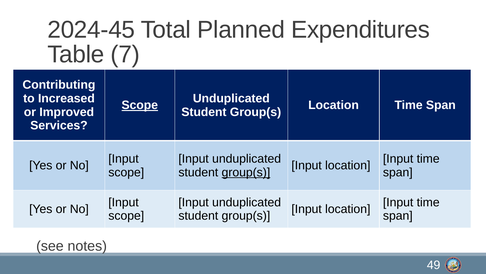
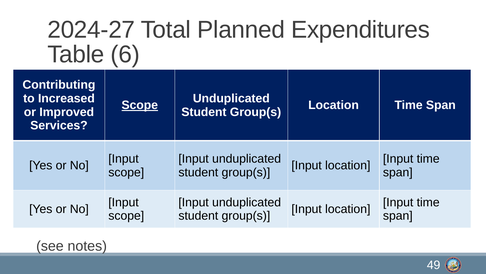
2024-45: 2024-45 -> 2024-27 (91, 30)
7: 7 -> 6 (125, 54)
group(s underline: present -> none (246, 172)
